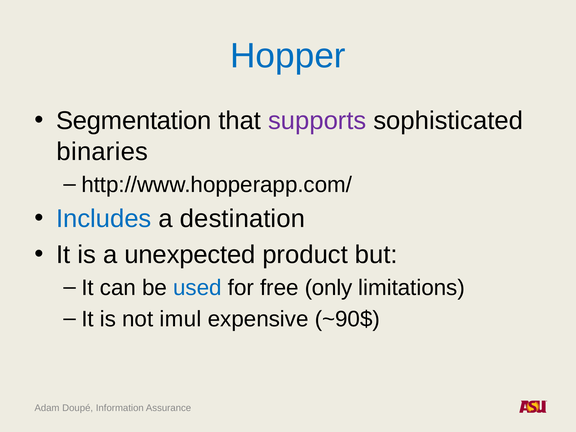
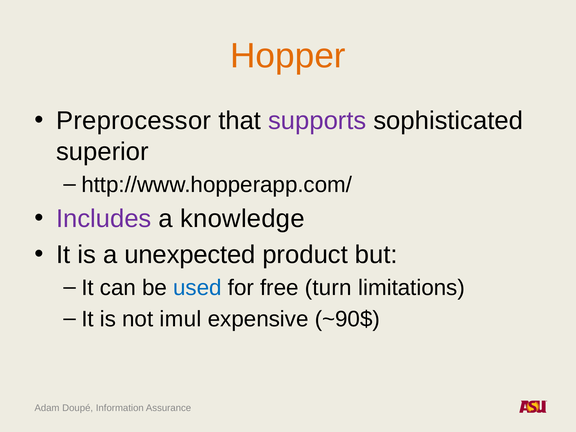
Hopper colour: blue -> orange (288, 56)
Segmentation: Segmentation -> Preprocessor (134, 121)
binaries: binaries -> superior (102, 152)
Includes colour: blue -> purple (104, 219)
destination: destination -> knowledge (242, 219)
only: only -> turn (328, 288)
